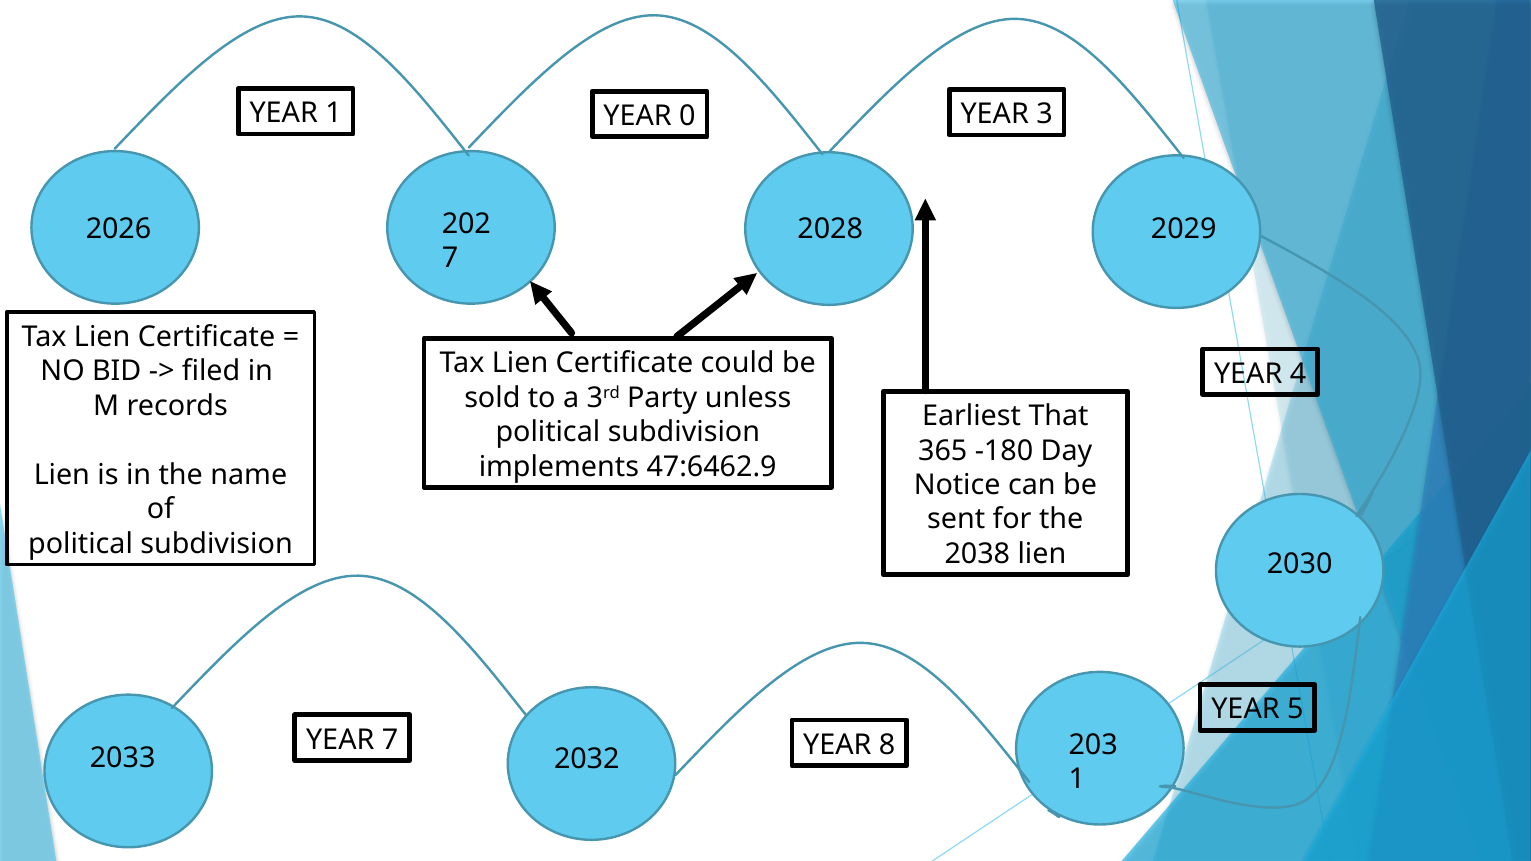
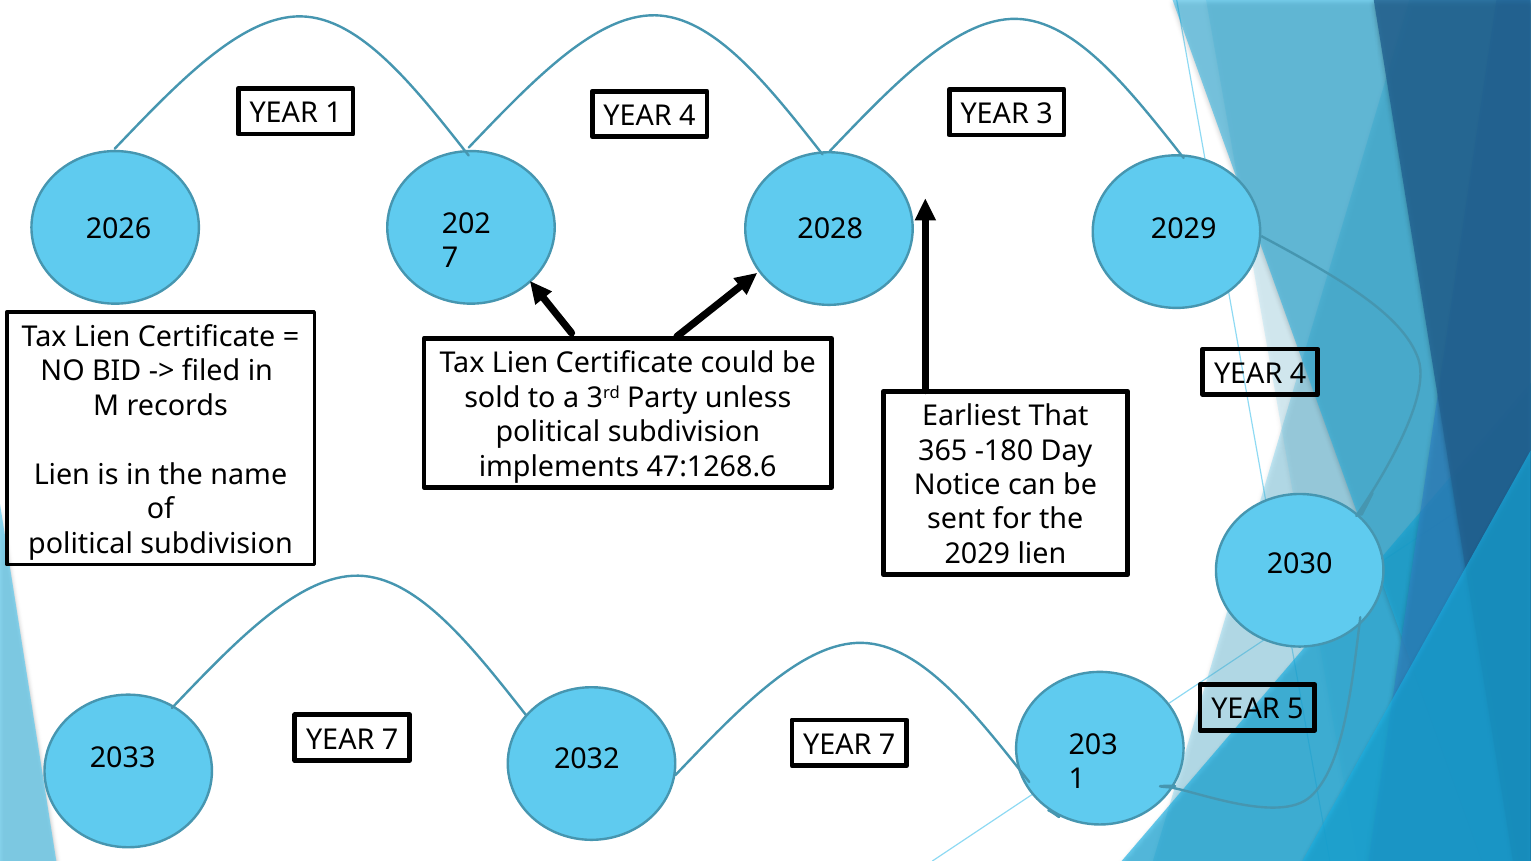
1 YEAR 0: 0 -> 4 (687, 116)
47:6462.9: 47:6462.9 -> 47:1268.6 (712, 467)
2038: 2038 -> 2029 (977, 554)
8: 8 -> 7 (887, 745)
